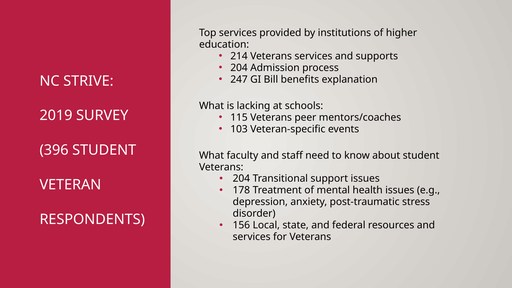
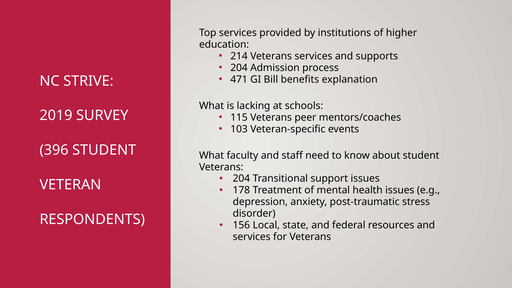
247: 247 -> 471 (239, 80)
